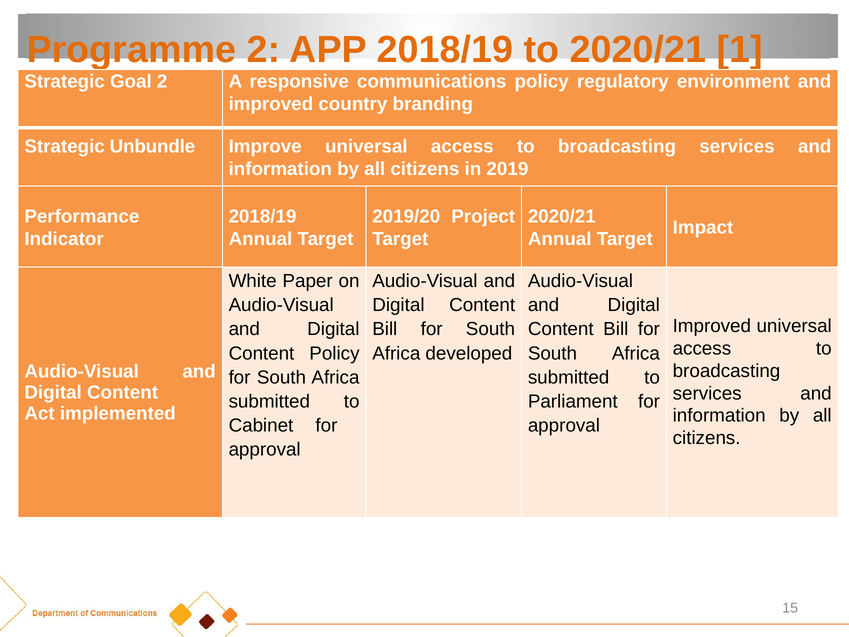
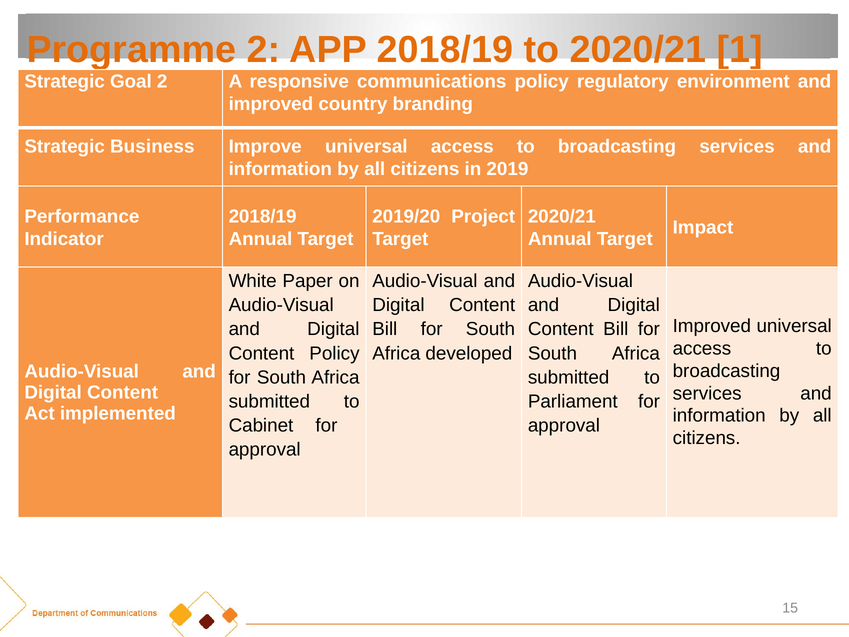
Unbundle: Unbundle -> Business (152, 147)
